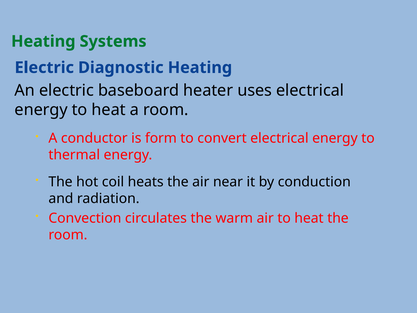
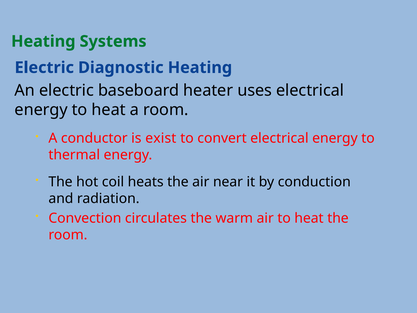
form: form -> exist (161, 138)
